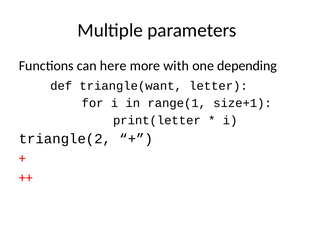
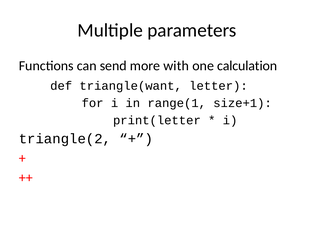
here: here -> send (113, 66)
depending: depending -> calculation (247, 66)
